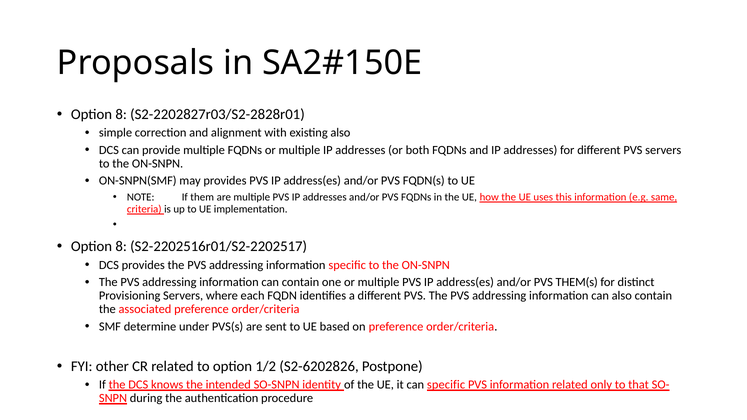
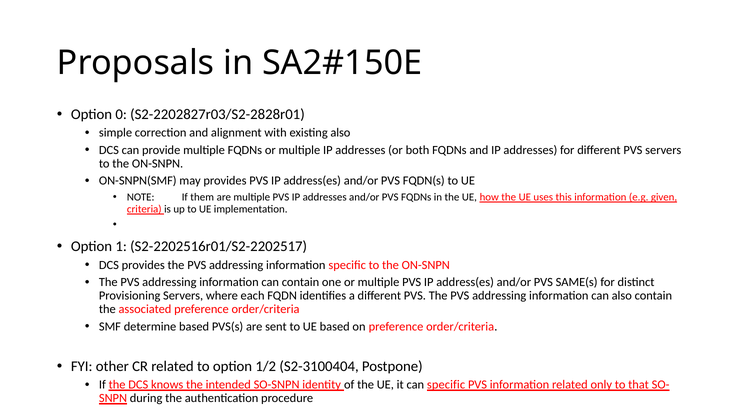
8: 8 -> 0 (121, 114)
same: same -> given (664, 197)
8: 8 -> 1 (121, 247)
THEM(s: THEM(s -> SAME(s (577, 282)
determine under: under -> based (194, 327)
S2-6202826: S2-6202826 -> S2-3100404 (319, 366)
